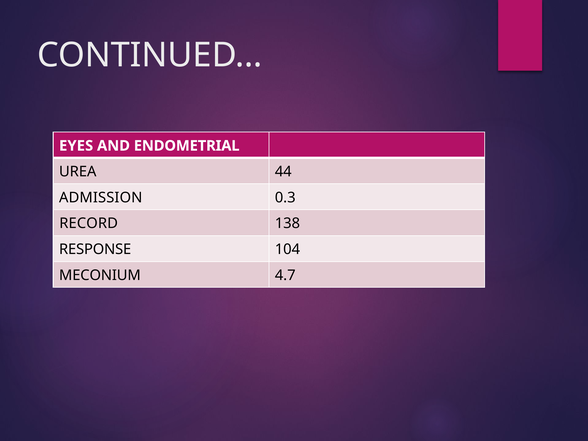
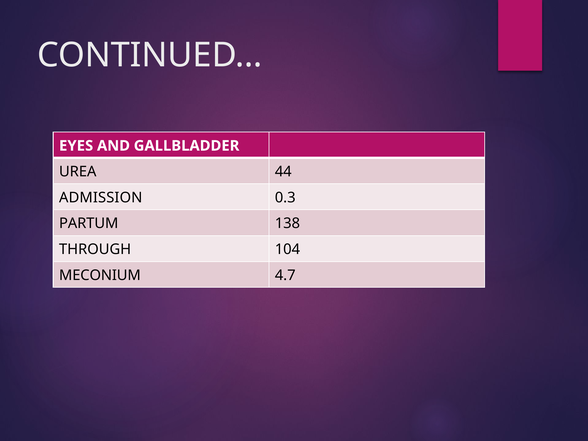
ENDOMETRIAL: ENDOMETRIAL -> GALLBLADDER (187, 146)
RECORD: RECORD -> PARTUM (89, 223)
RESPONSE: RESPONSE -> THROUGH (95, 249)
